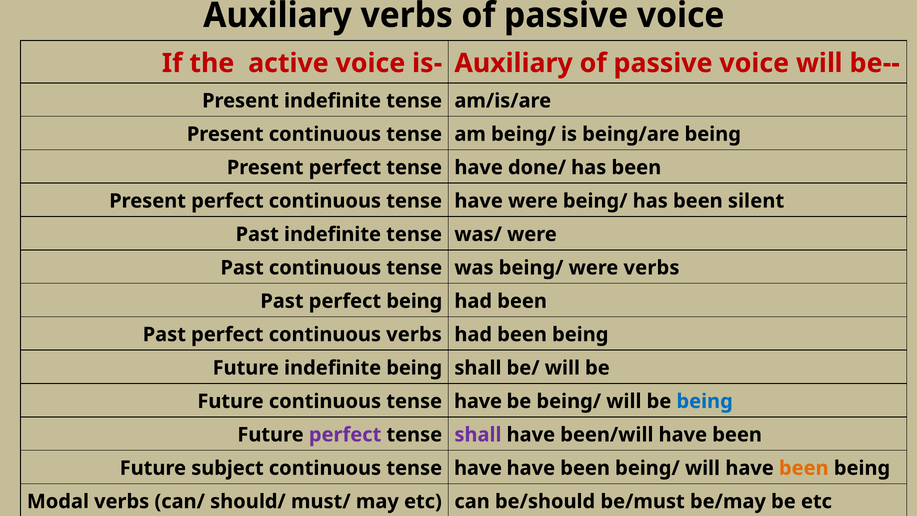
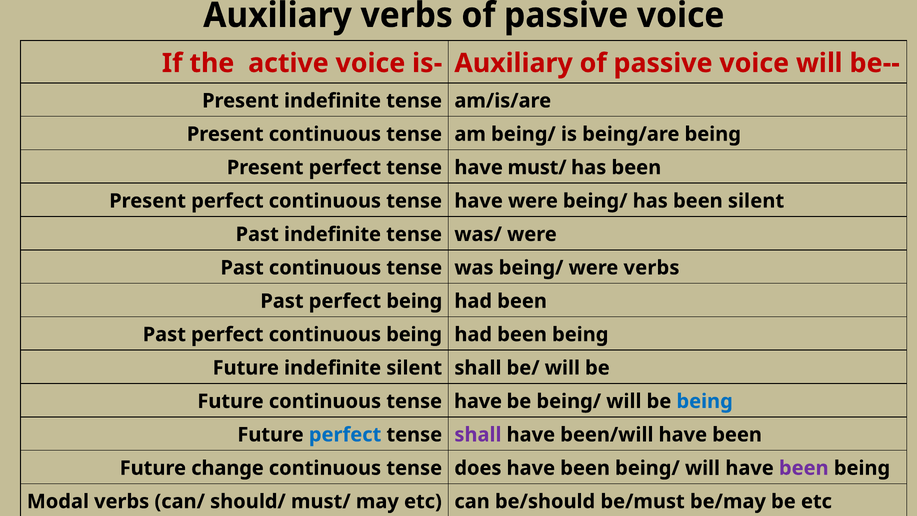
have done/: done/ -> must/ (537, 168)
continuous verbs: verbs -> being (414, 335)
indefinite being: being -> silent (414, 368)
perfect colour: purple -> blue (345, 435)
subject: subject -> change (228, 468)
have: have -> does (478, 468)
been colour: orange -> purple (804, 468)
